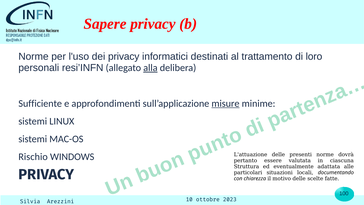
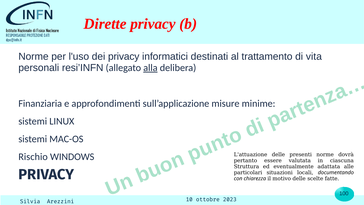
Sapere: Sapere -> Dirette (105, 24)
loro: loro -> vita (314, 56)
Sufficiente: Sufficiente -> Finanziaria (40, 103)
misure underline: present -> none (225, 103)
